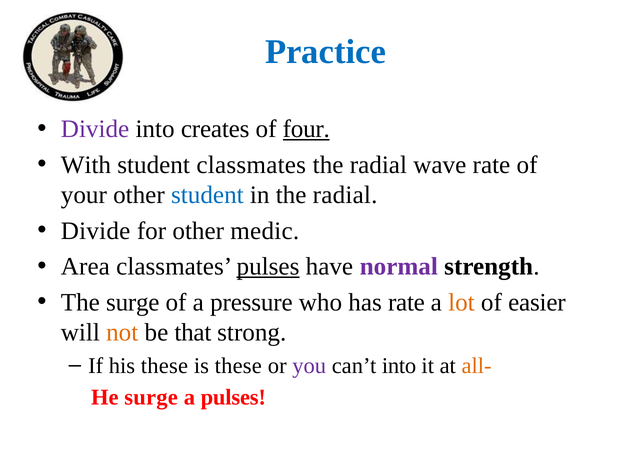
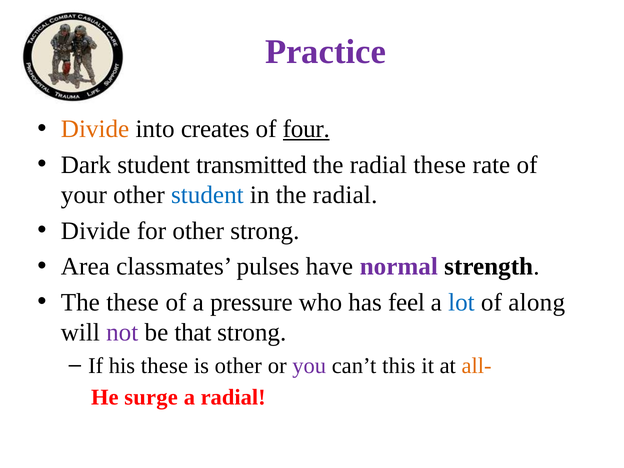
Practice colour: blue -> purple (325, 52)
Divide colour: purple -> orange (95, 129)
With: With -> Dark (86, 165)
student classmates: classmates -> transmitted (251, 165)
radial wave: wave -> these (440, 165)
other medic: medic -> strong (265, 231)
pulses underline: present -> none (268, 266)
The surge: surge -> these (133, 302)
has rate: rate -> feel (406, 302)
lot colour: orange -> blue (461, 302)
easier: easier -> along (537, 302)
not colour: orange -> purple (122, 332)
is these: these -> other (238, 366)
can’t into: into -> this (399, 366)
a pulses: pulses -> radial (233, 398)
